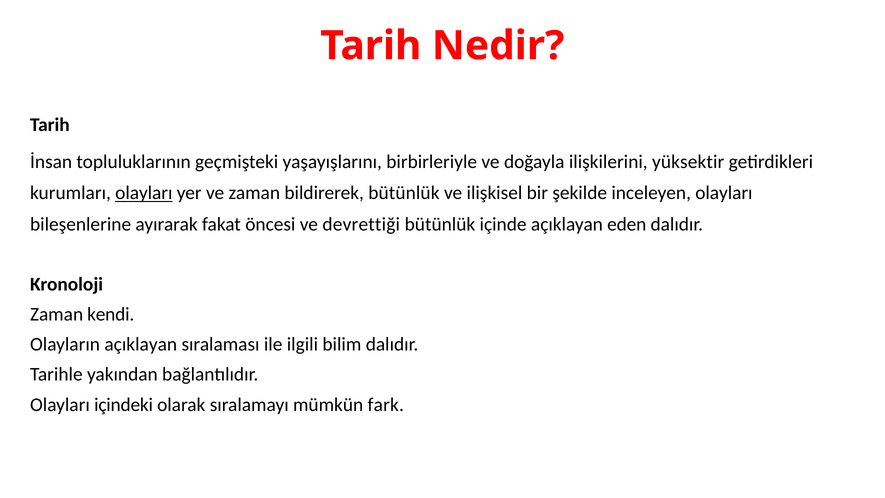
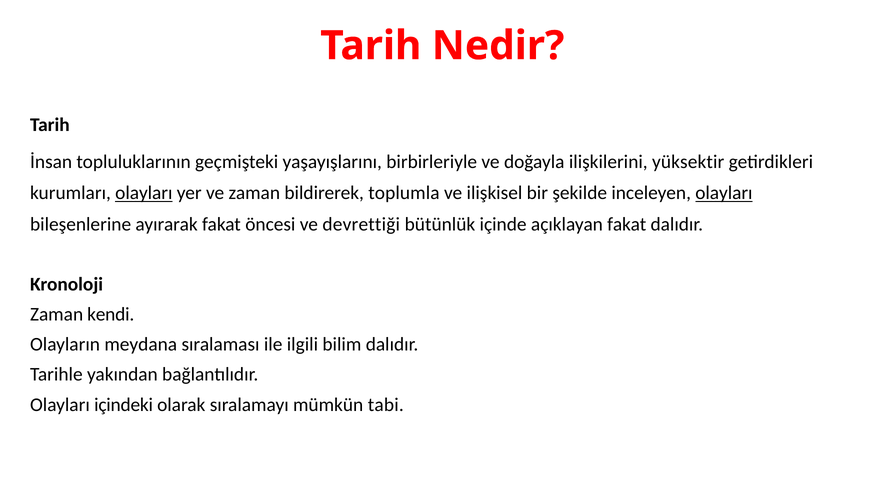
bildirerek bütünlük: bütünlük -> toplumla (404, 193)
olayları underline: none -> present (724, 193)
açıklayan eden: eden -> fakat (627, 224)
Olayların açıklayan: açıklayan -> meydana (141, 344)
fark: fark -> tabi (386, 405)
